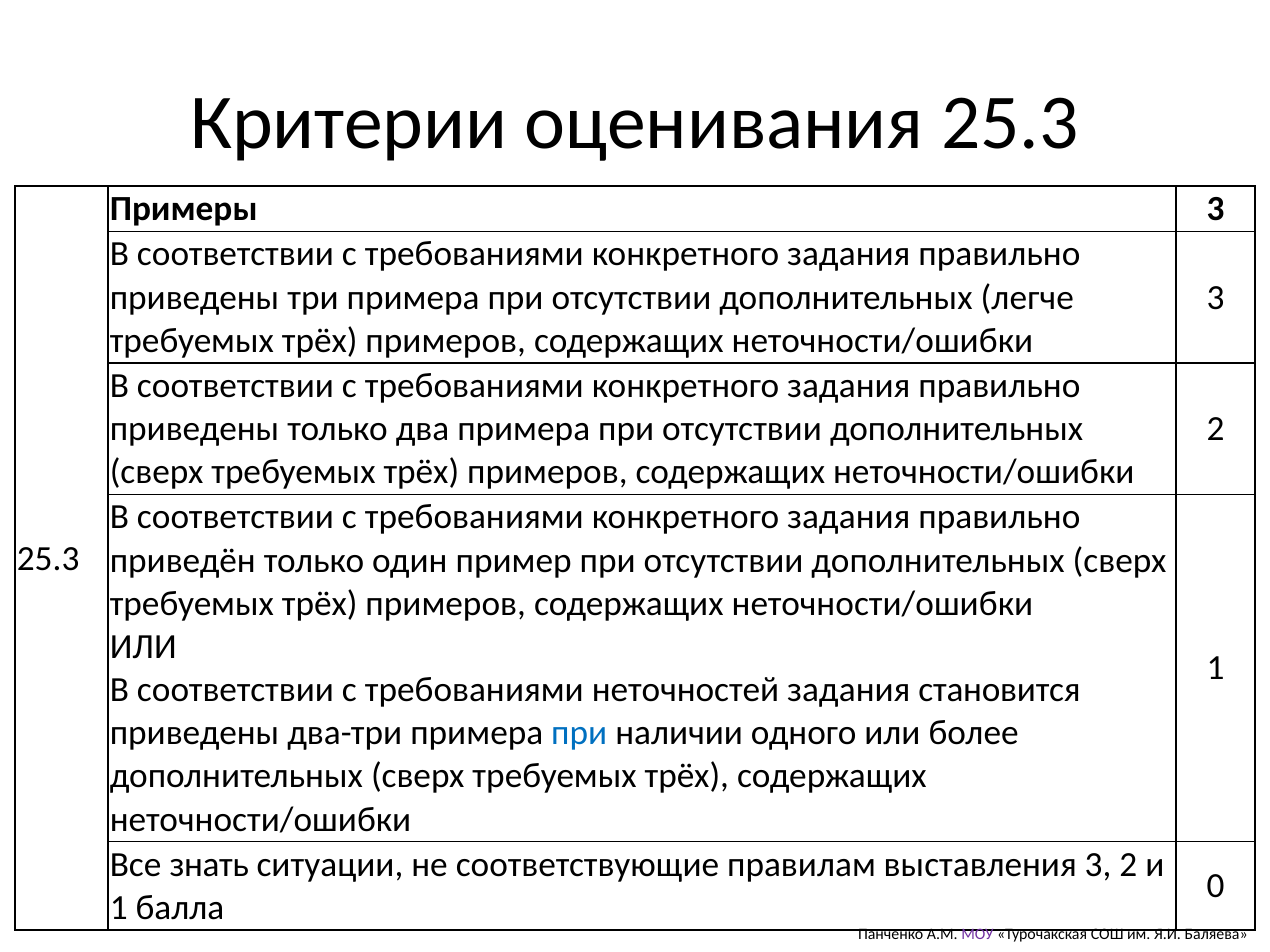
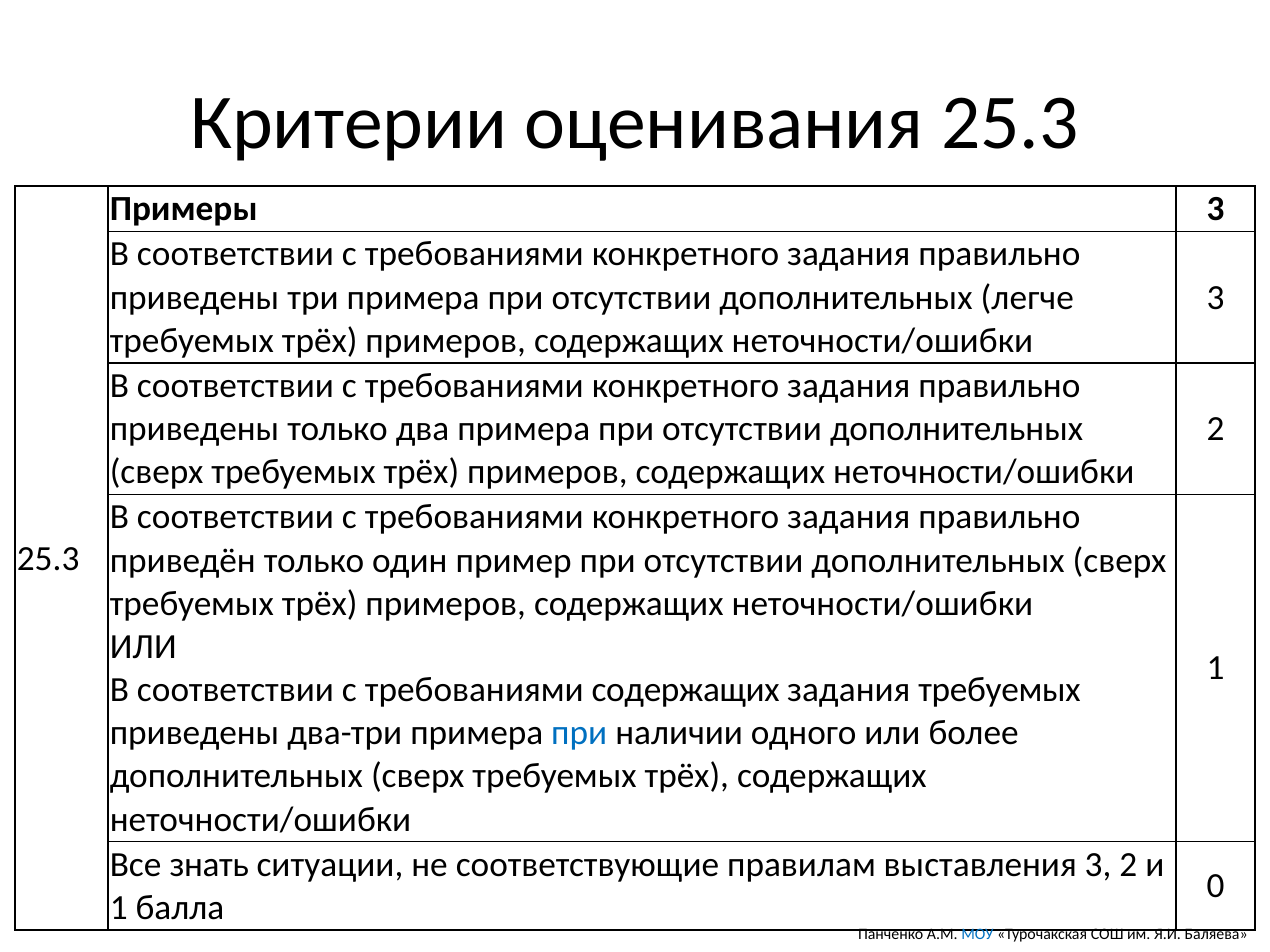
требованиями неточностей: неточностей -> содержащих (686, 690)
задания становится: становится -> требуемых (1000, 690)
МОУ colour: purple -> blue (977, 935)
